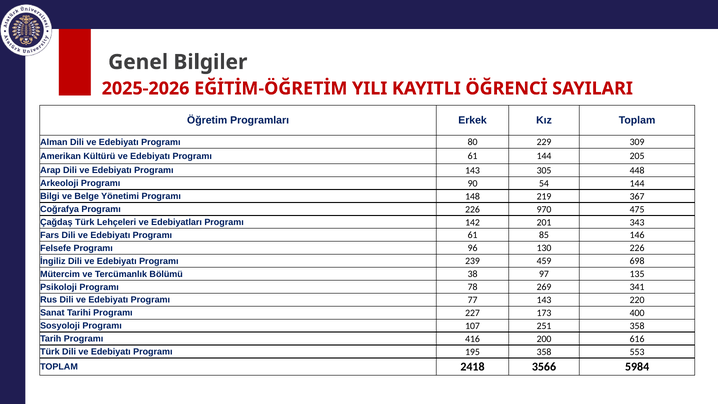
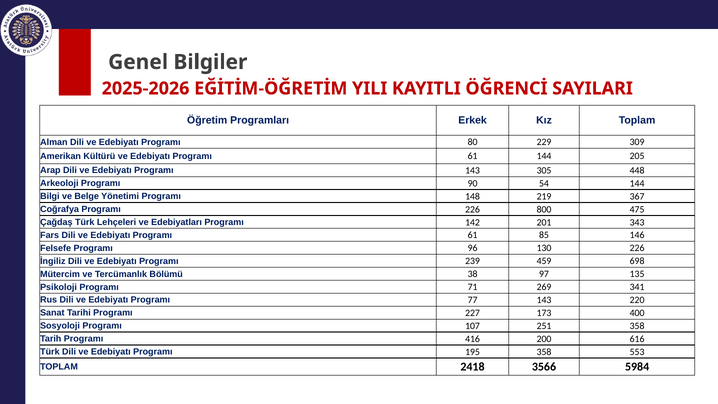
970: 970 -> 800 (544, 209)
78: 78 -> 71 (473, 287)
